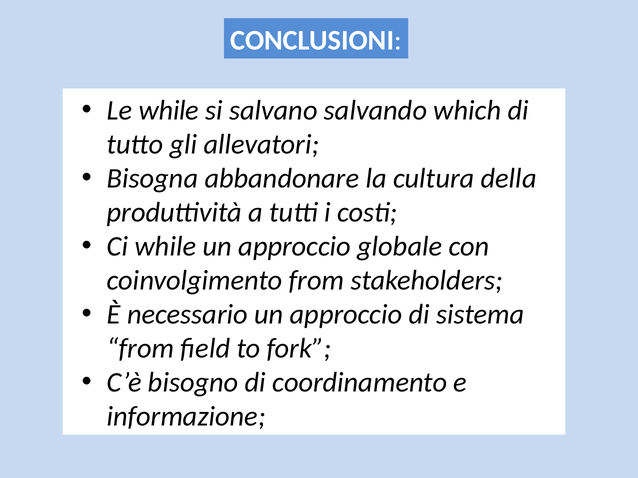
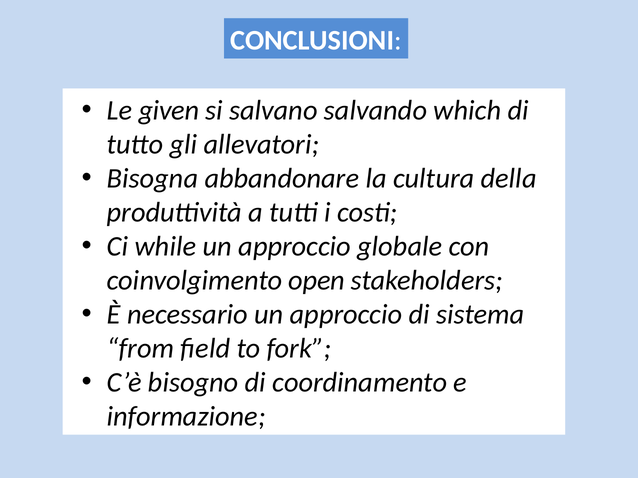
Le while: while -> given (169, 111)
coinvolgimento from: from -> open (317, 281)
